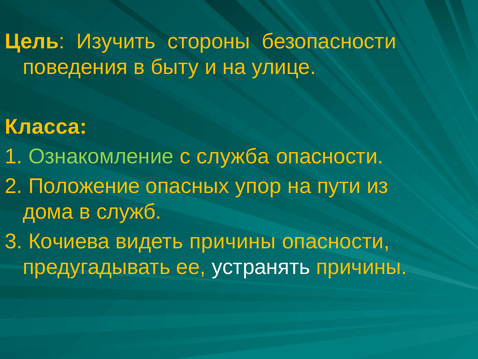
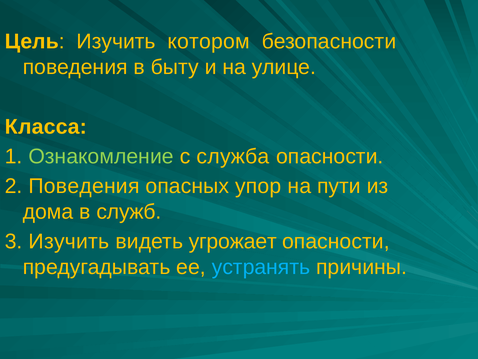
стороны: стороны -> котором (209, 42)
2 Положение: Положение -> Поведения (84, 186)
3 Кочиева: Кочиева -> Изучить (69, 241)
видеть причины: причины -> угрожает (233, 241)
устранять colour: white -> light blue (261, 267)
